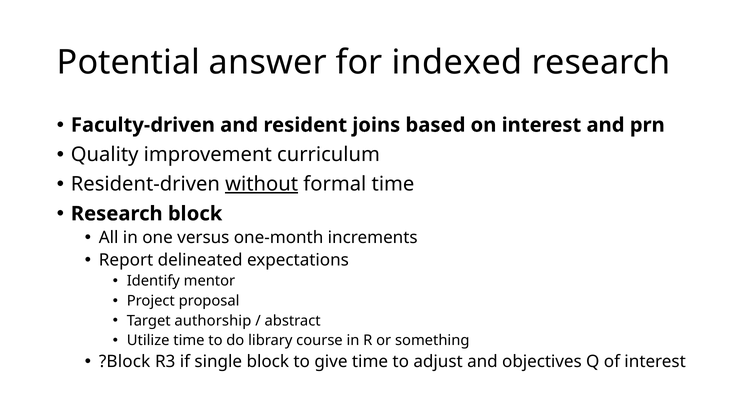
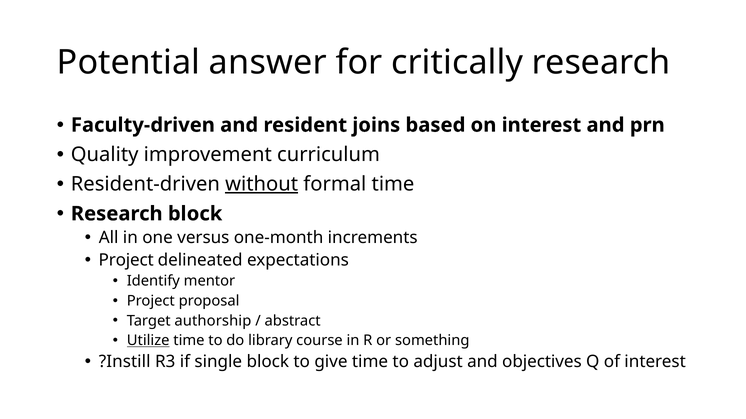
indexed: indexed -> critically (457, 63)
Report: Report -> Project (126, 260)
Utilize underline: none -> present (148, 341)
?Block: ?Block -> ?Instill (125, 362)
